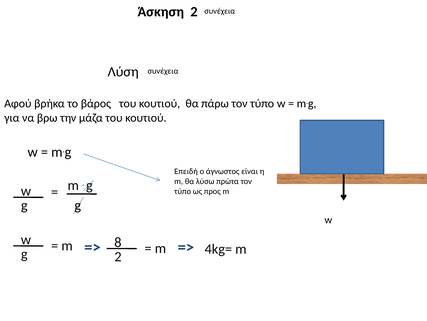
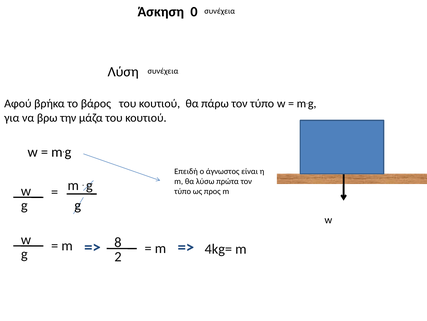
Άσκηση 2: 2 -> 0 (194, 12)
